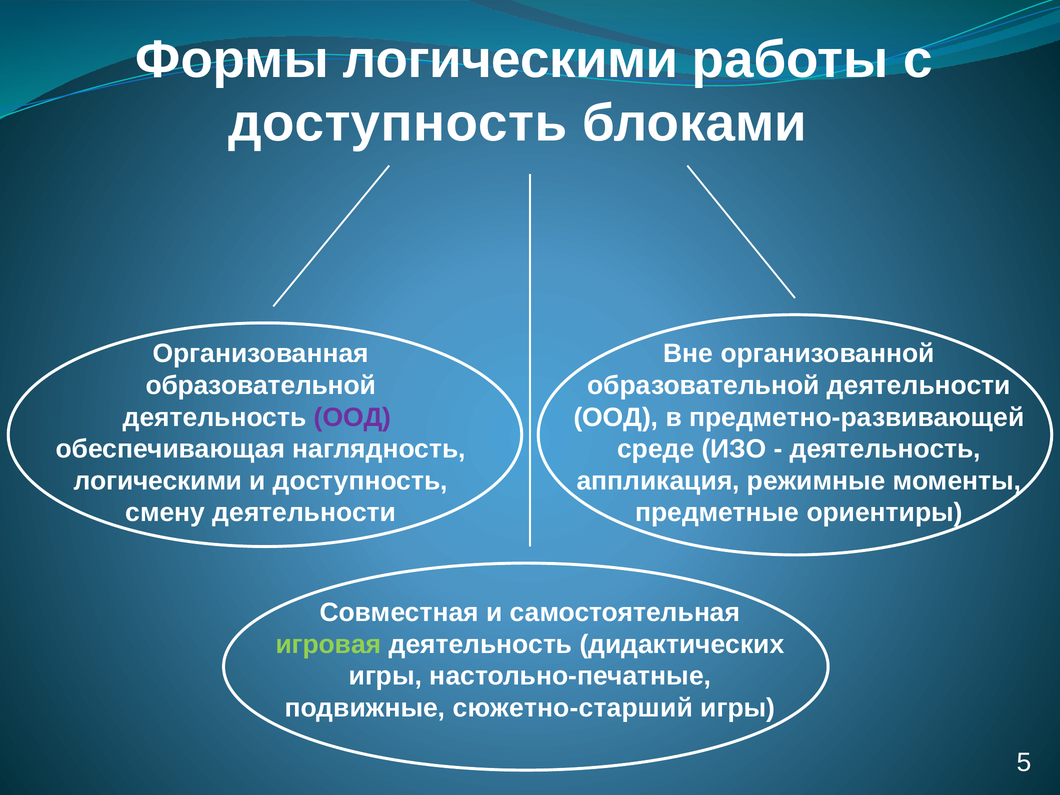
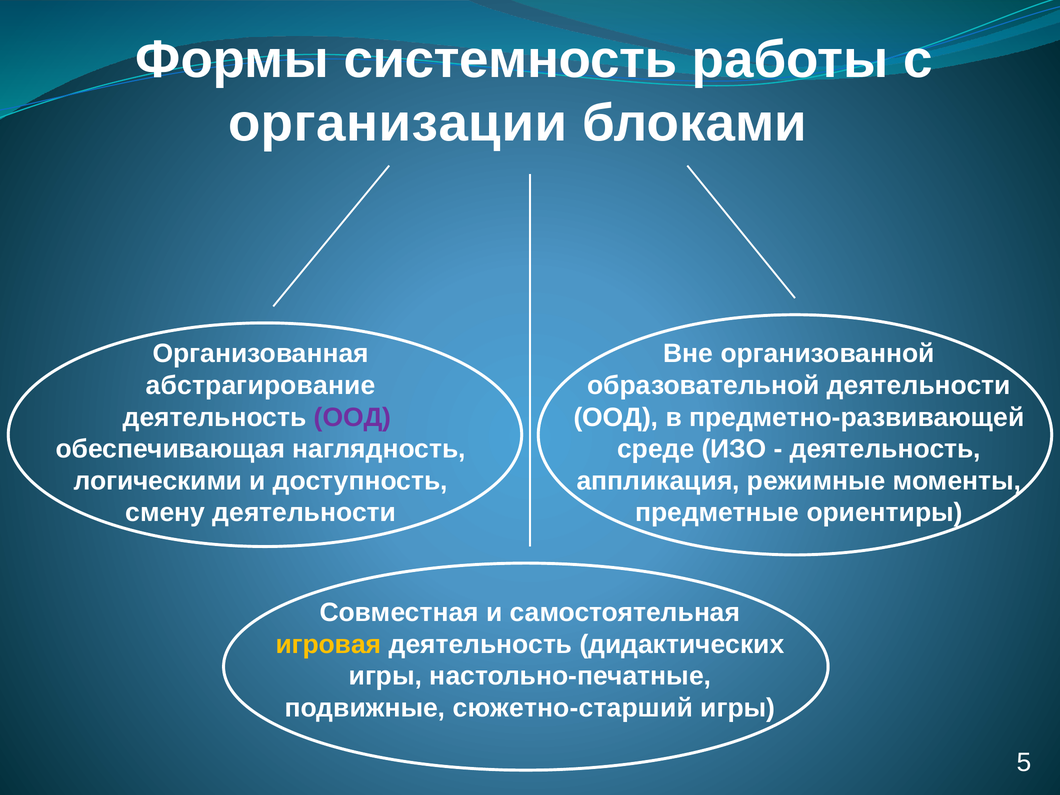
Формы логическими: логическими -> системность (511, 60)
доступность: доступность -> организации (398, 123)
образовательной: образовательной -> абстрагирование (261, 385)
игровая colour: light green -> yellow (328, 644)
